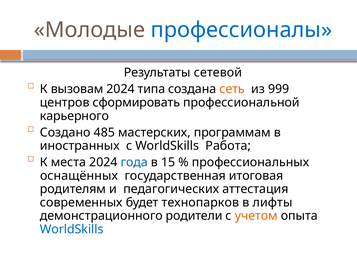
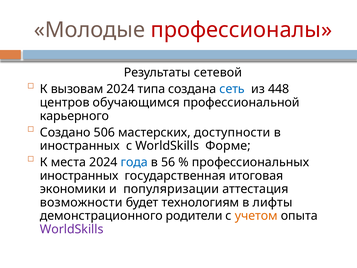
профессионалы colour: blue -> red (241, 30)
сеть colour: orange -> blue (232, 89)
999: 999 -> 448 (279, 89)
сформировать: сформировать -> обучающимся (136, 102)
485: 485 -> 506 (104, 132)
программам: программам -> доступности (232, 132)
Работа: Работа -> Форме (228, 146)
15: 15 -> 56 (168, 162)
оснащённых: оснащённых -> иностранных (79, 176)
родителям: родителям -> экономики (73, 189)
педагогических: педагогических -> популяризации (171, 189)
современных: современных -> возможности (81, 202)
технопарков: технопарков -> технологиям (200, 202)
WorldSkills colour: blue -> purple (72, 229)
